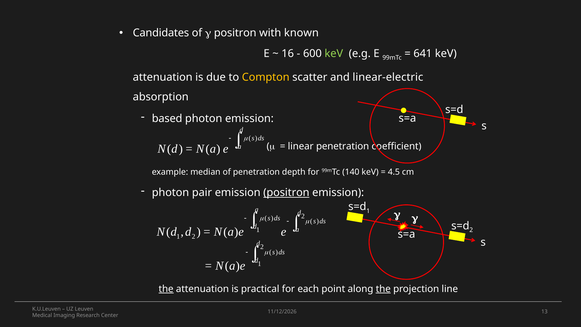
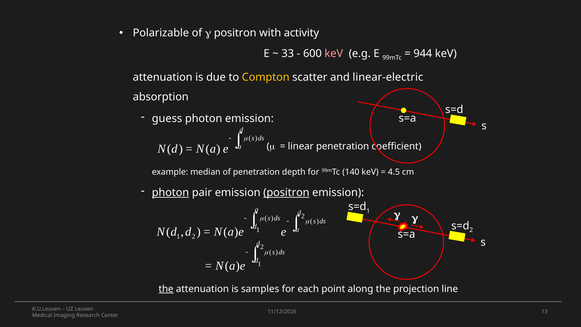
Candidates: Candidates -> Polarizable (161, 33)
known: known -> activity (301, 33)
16: 16 -> 33 (288, 54)
keV colour: light green -> pink (334, 54)
641: 641 -> 944 (423, 54)
based: based -> guess (167, 118)
photon underline: none -> present (170, 193)
practical: practical -> samples (260, 289)
the underline: present -> none (383, 289)
